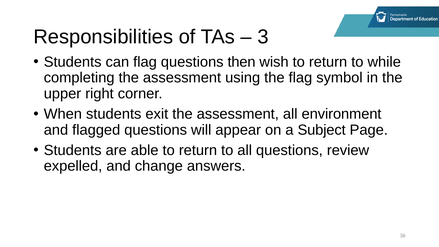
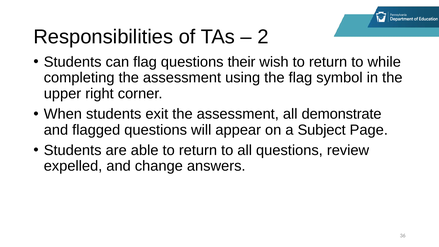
3: 3 -> 2 (263, 37)
then: then -> their (242, 62)
environment: environment -> demonstrate (342, 114)
